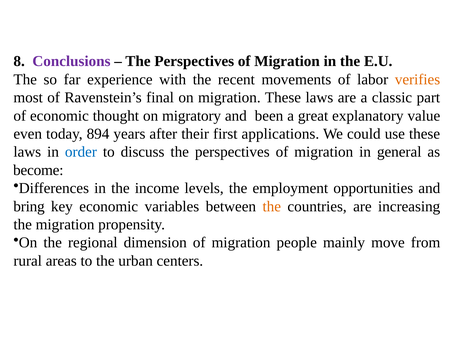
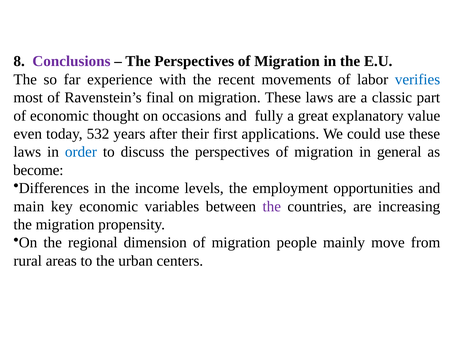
verifies colour: orange -> blue (418, 80)
migratory: migratory -> occasions (192, 116)
been: been -> fully (269, 116)
894: 894 -> 532 (98, 134)
bring: bring -> main (29, 207)
the colour: orange -> purple (272, 207)
